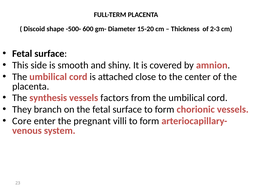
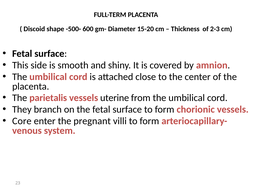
synthesis: synthesis -> parietalis (48, 98)
factors: factors -> uterine (115, 98)
